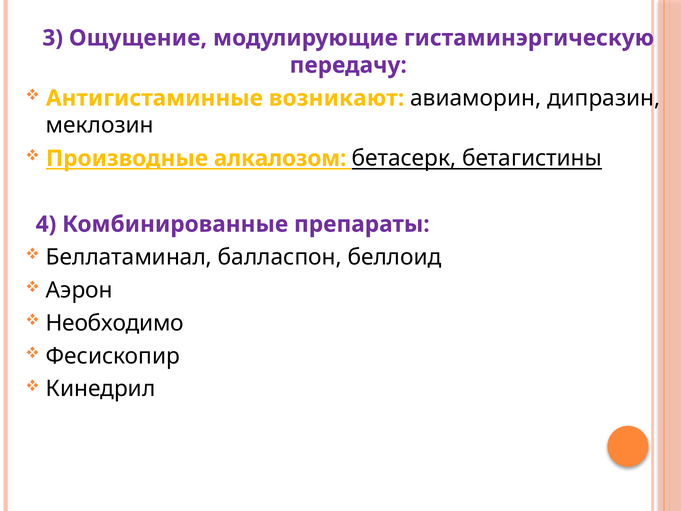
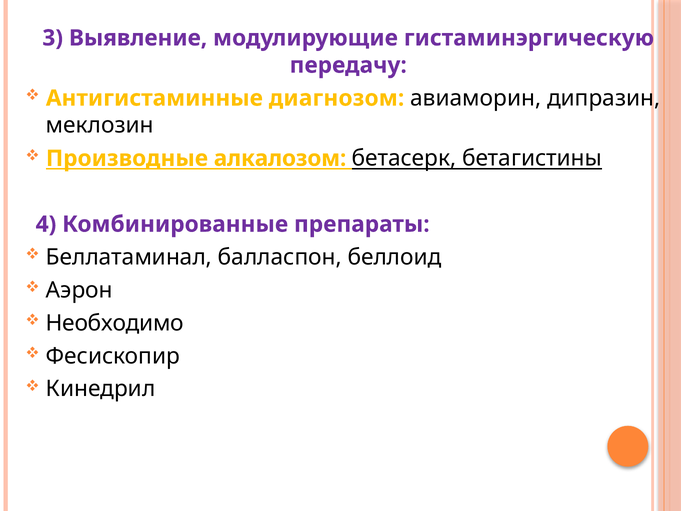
Ощущение: Ощущение -> Выявление (138, 38)
возникают: возникают -> диагнозом (337, 98)
